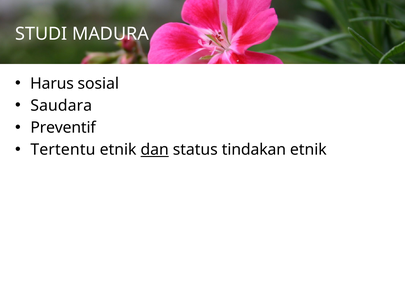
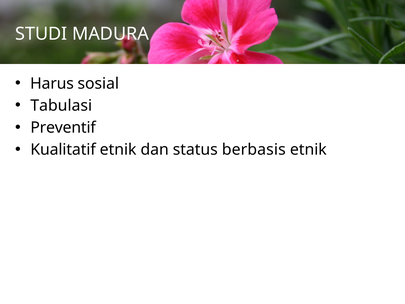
Saudara: Saudara -> Tabulasi (61, 106)
Tertentu: Tertentu -> Kualitatif (63, 150)
dan underline: present -> none (155, 150)
tindakan: tindakan -> berbasis (254, 150)
